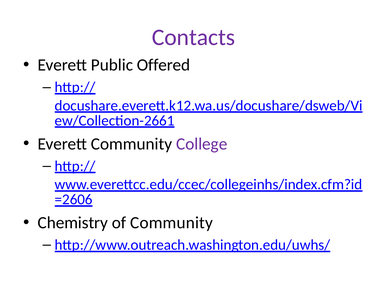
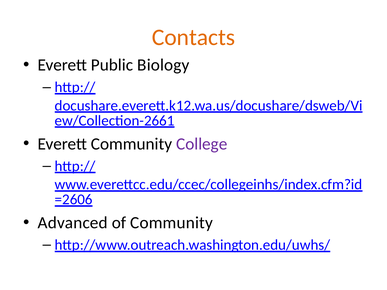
Contacts colour: purple -> orange (193, 37)
Offered: Offered -> Biology (163, 65)
Chemistry: Chemistry -> Advanced (73, 223)
